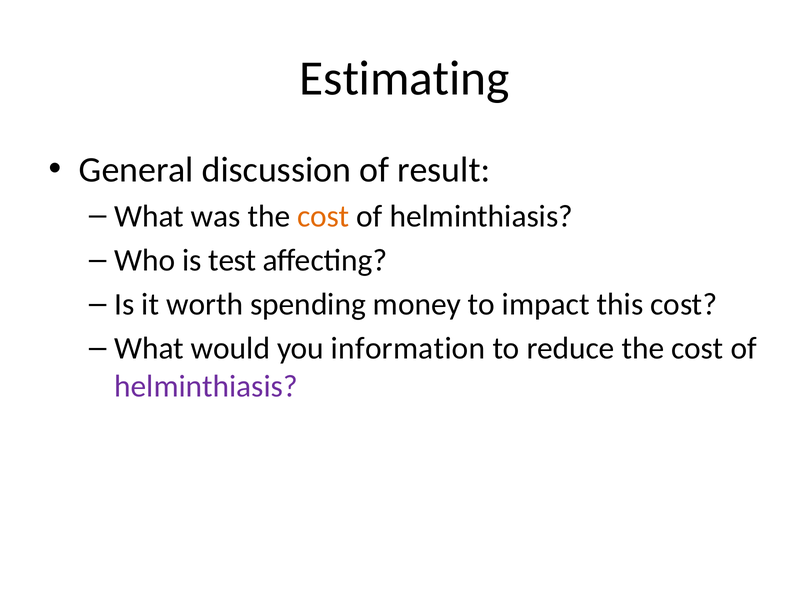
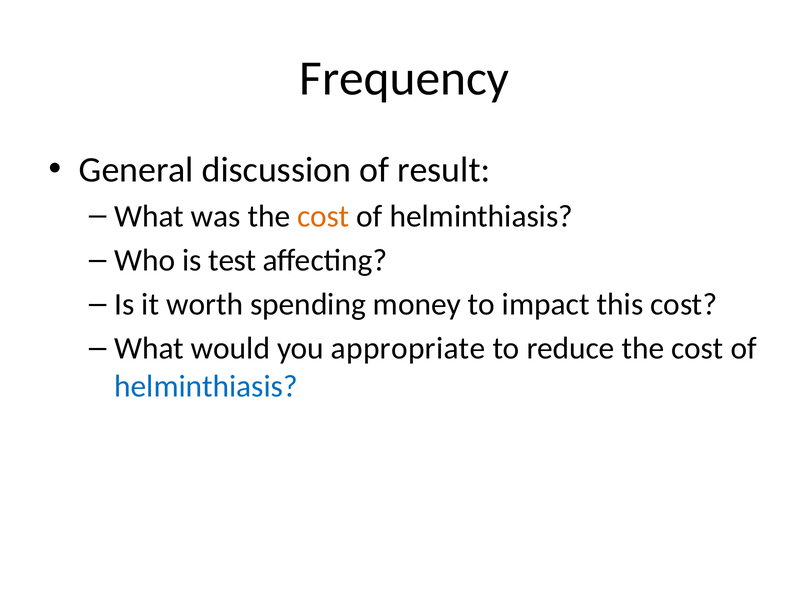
Estimating: Estimating -> Frequency (404, 78)
information: information -> appropriate (408, 348)
helminthiasis colour: purple -> blue (206, 386)
